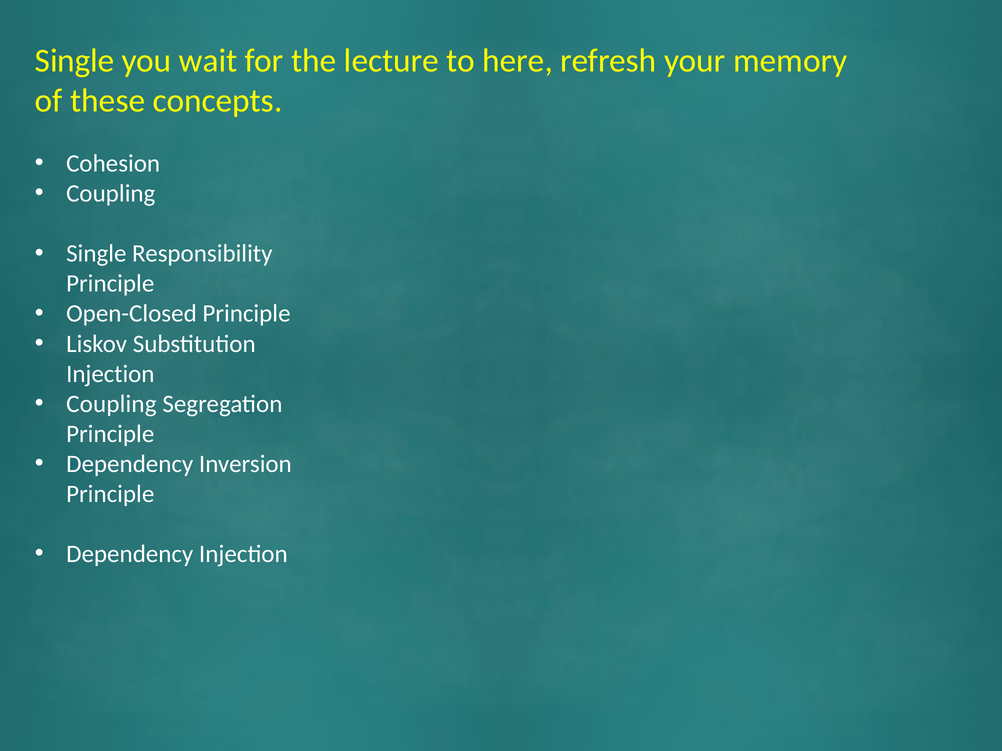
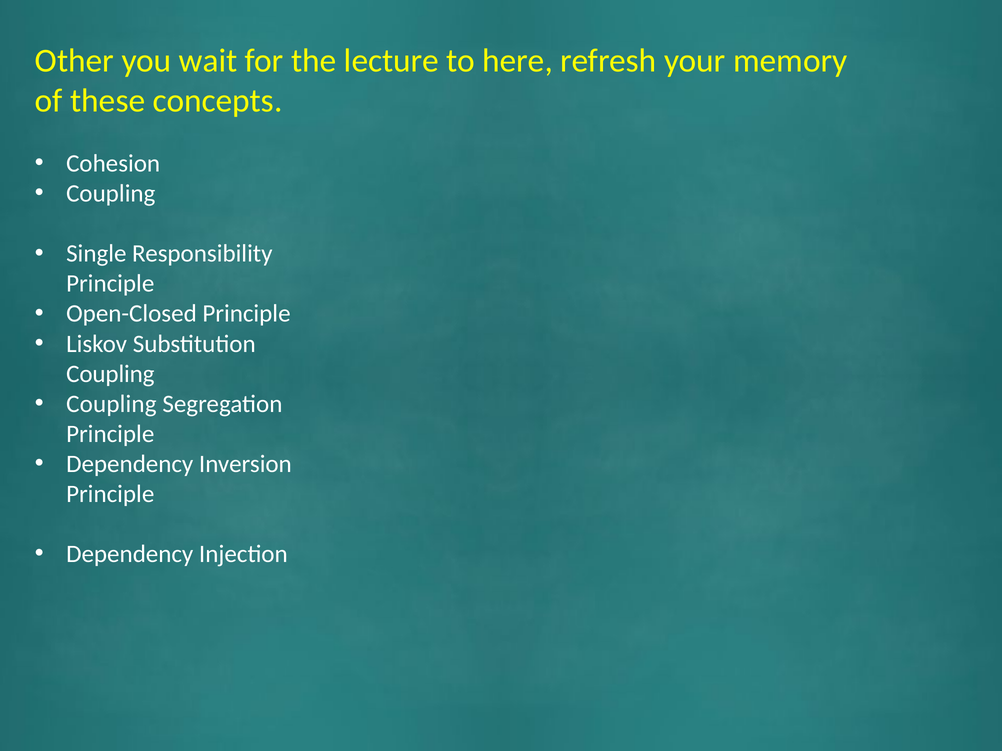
Single: Single -> Other (74, 61)
Injection: Injection -> Coupling (110, 374)
